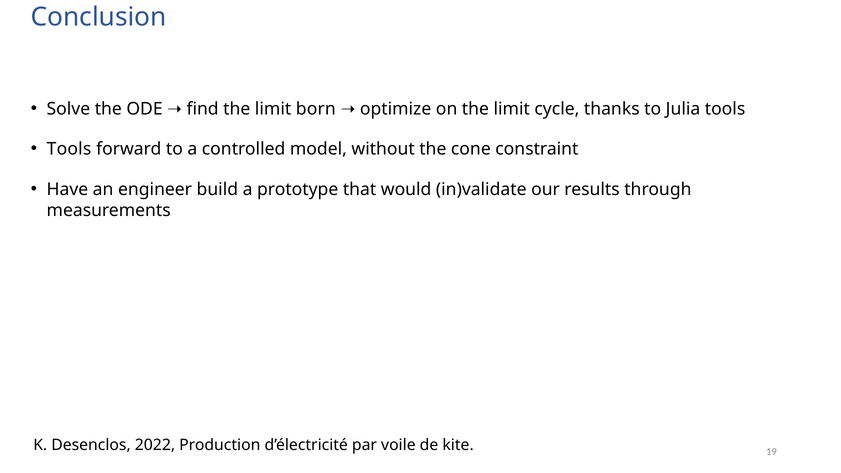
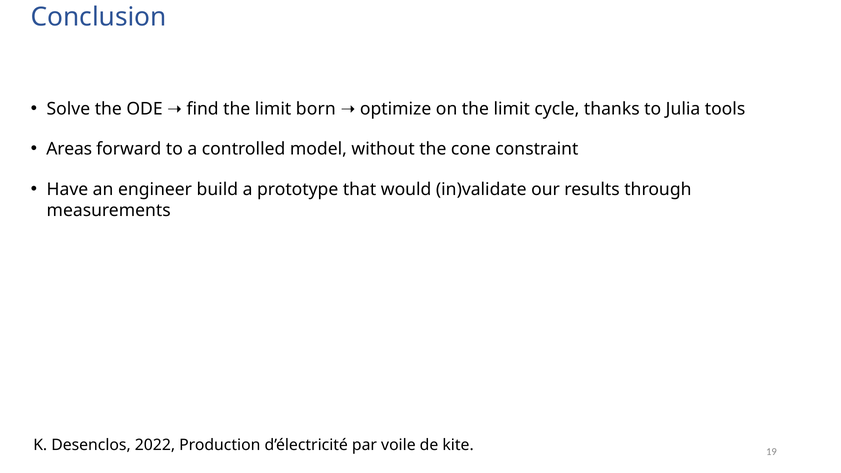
Tools: Tools -> Areas (69, 149)
